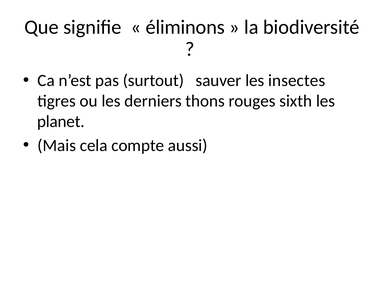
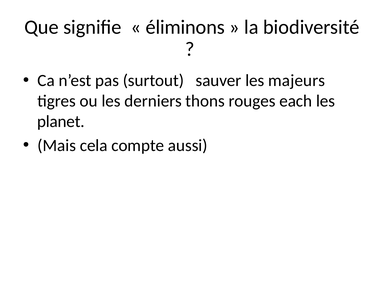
insectes: insectes -> majeurs (297, 81)
sixth: sixth -> each (296, 101)
